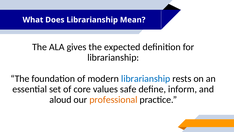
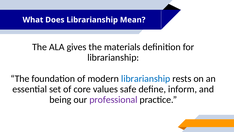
expected: expected -> materials (122, 47)
aloud: aloud -> being (60, 99)
professional colour: orange -> purple (113, 99)
